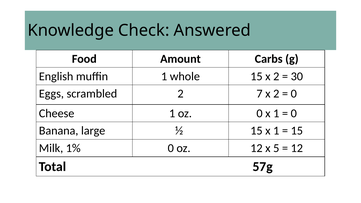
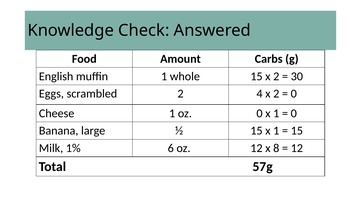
7: 7 -> 4 (260, 94)
1% 0: 0 -> 6 (171, 148)
5: 5 -> 8 (276, 148)
